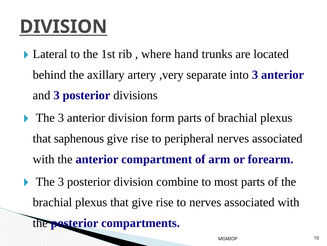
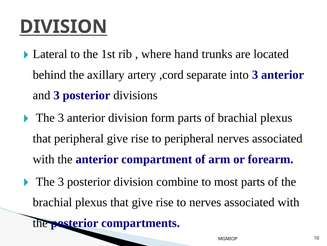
,very: ,very -> ,cord (171, 74)
that saphenous: saphenous -> peripheral (79, 138)
